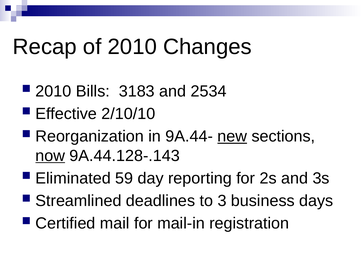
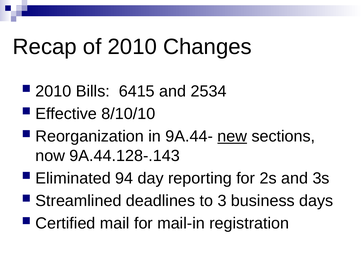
3183: 3183 -> 6415 (137, 91)
2/10/10: 2/10/10 -> 8/10/10 (128, 114)
now underline: present -> none (50, 156)
59: 59 -> 94 (124, 178)
